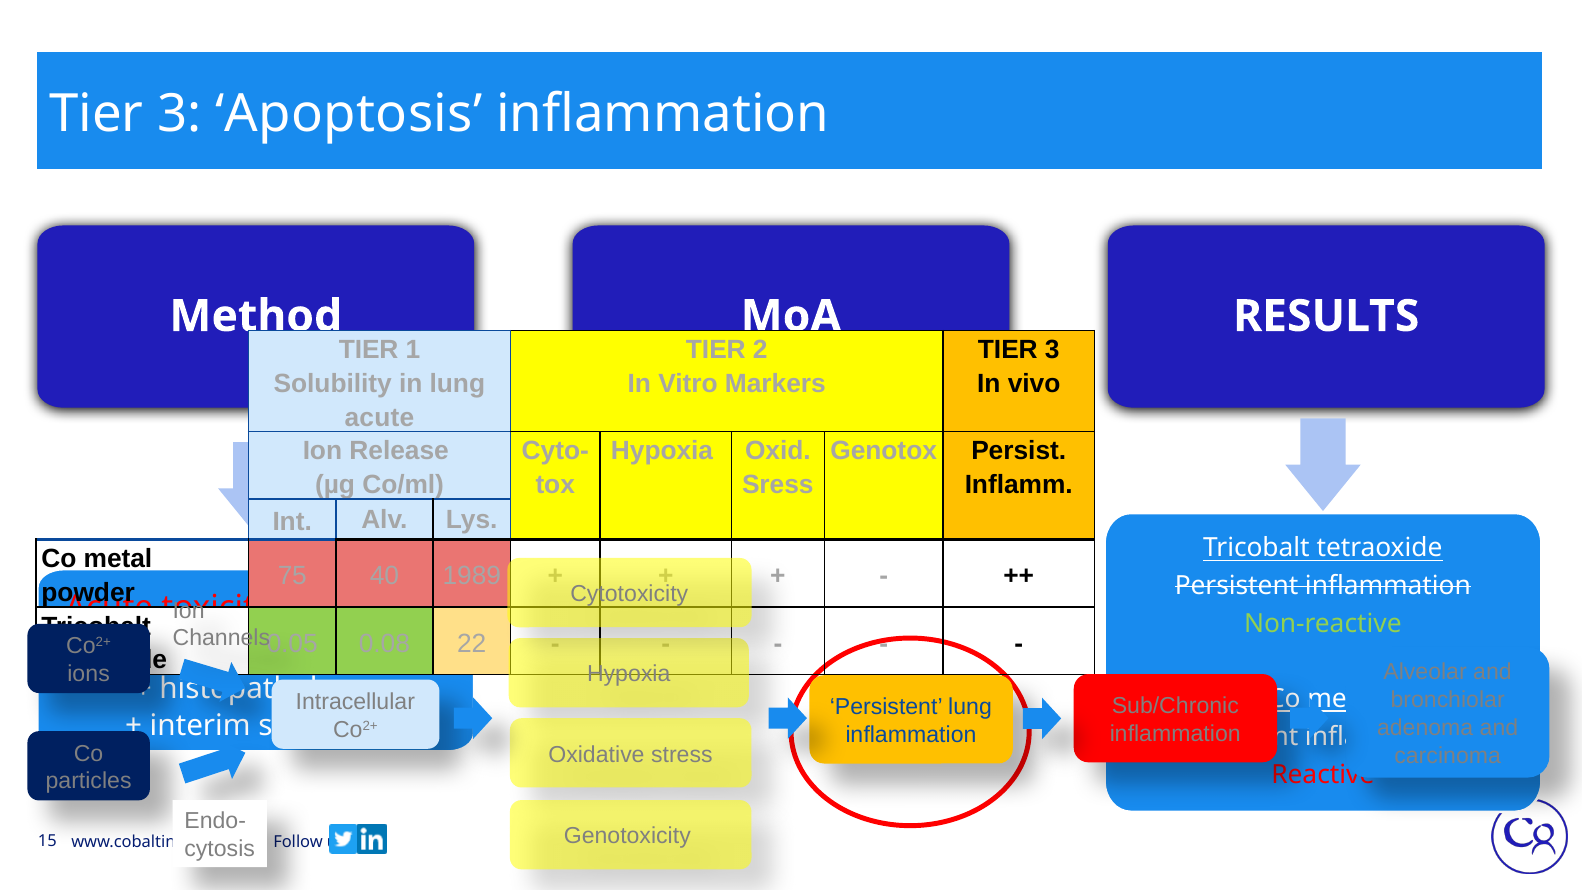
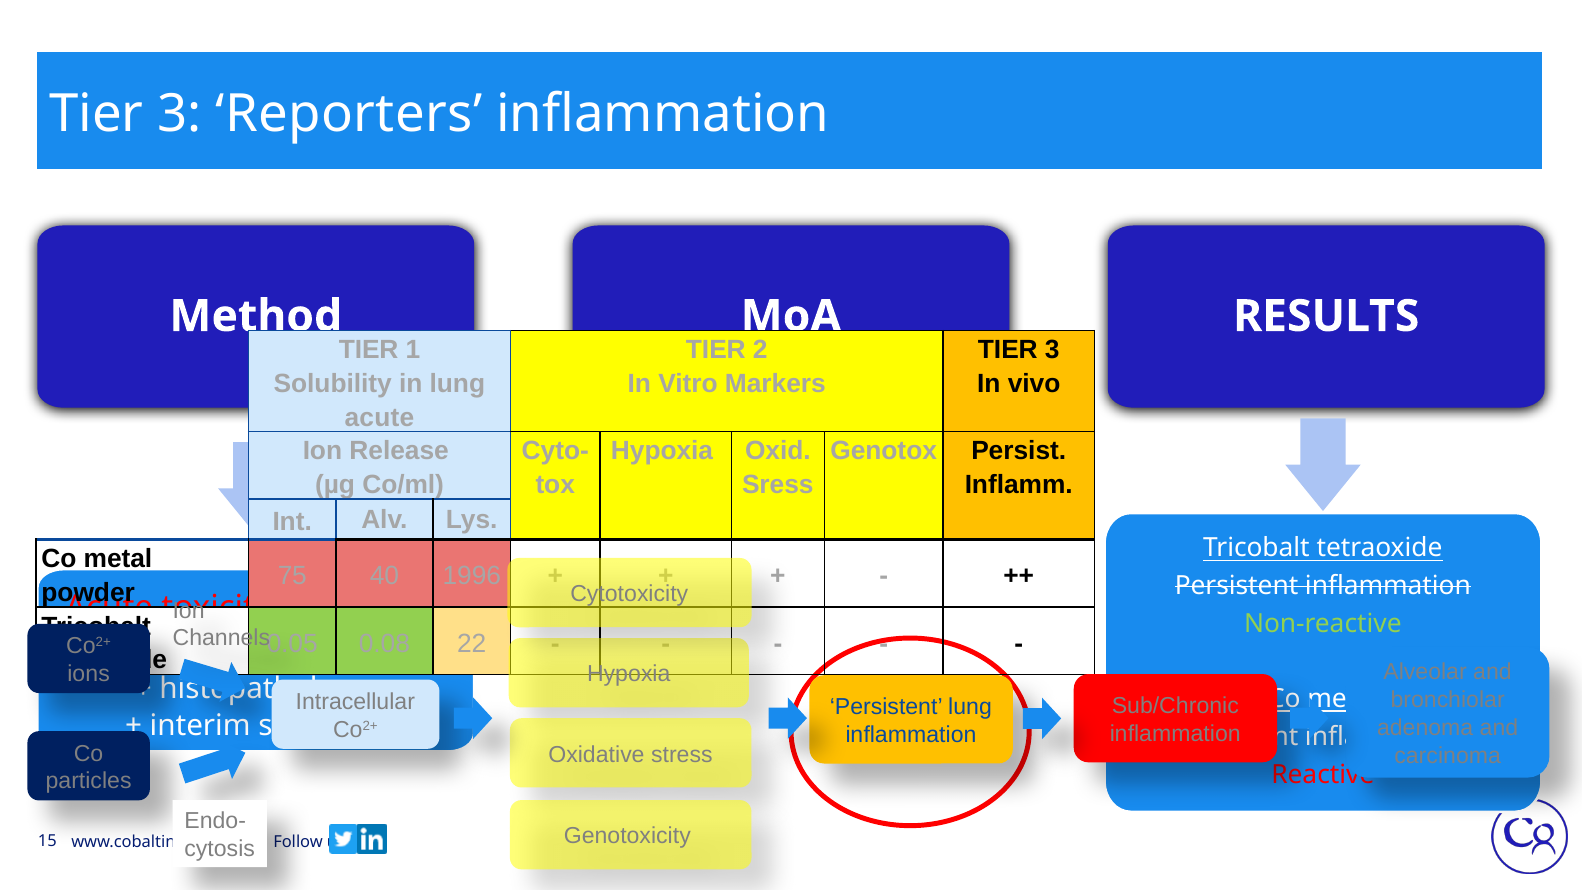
Apoptosis: Apoptosis -> Reporters (349, 114)
1989: 1989 -> 1996 (472, 576)
